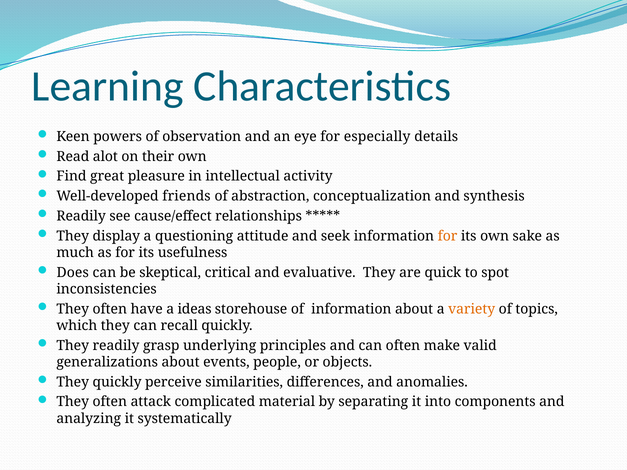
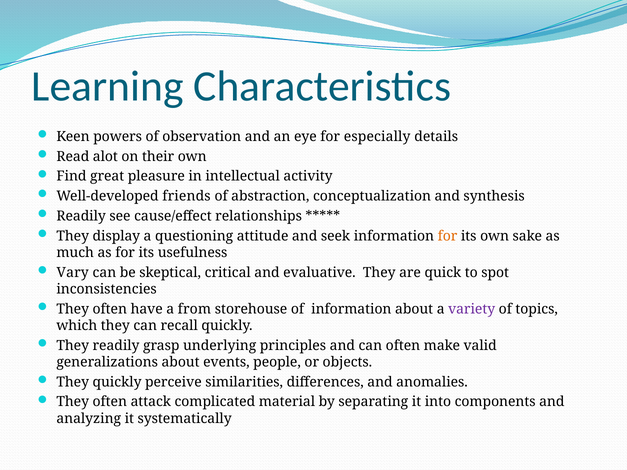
Does: Does -> Vary (73, 273)
ideas: ideas -> from (194, 309)
variety colour: orange -> purple (472, 309)
